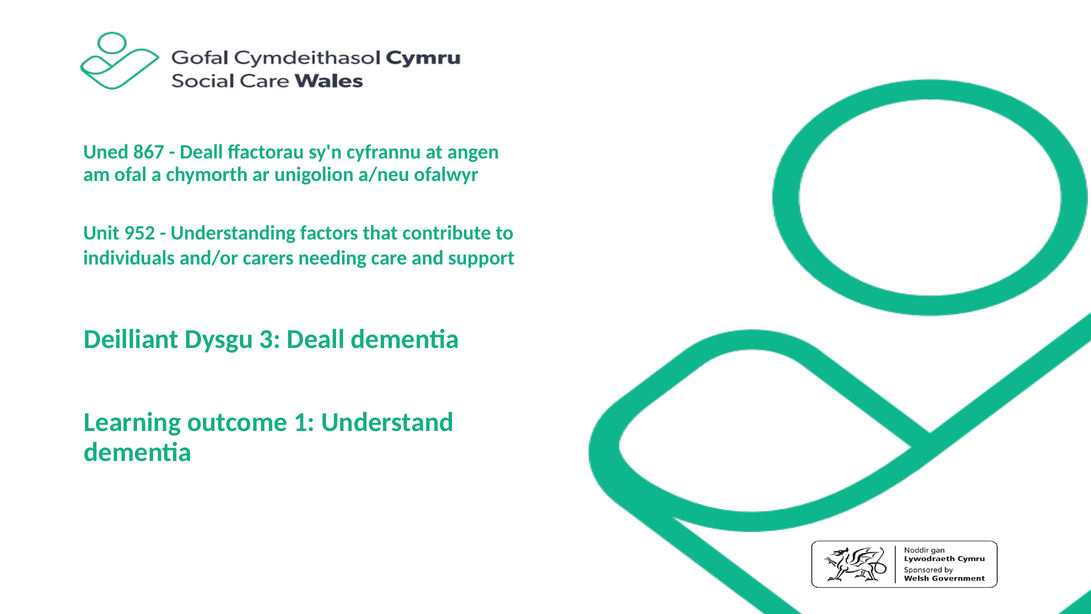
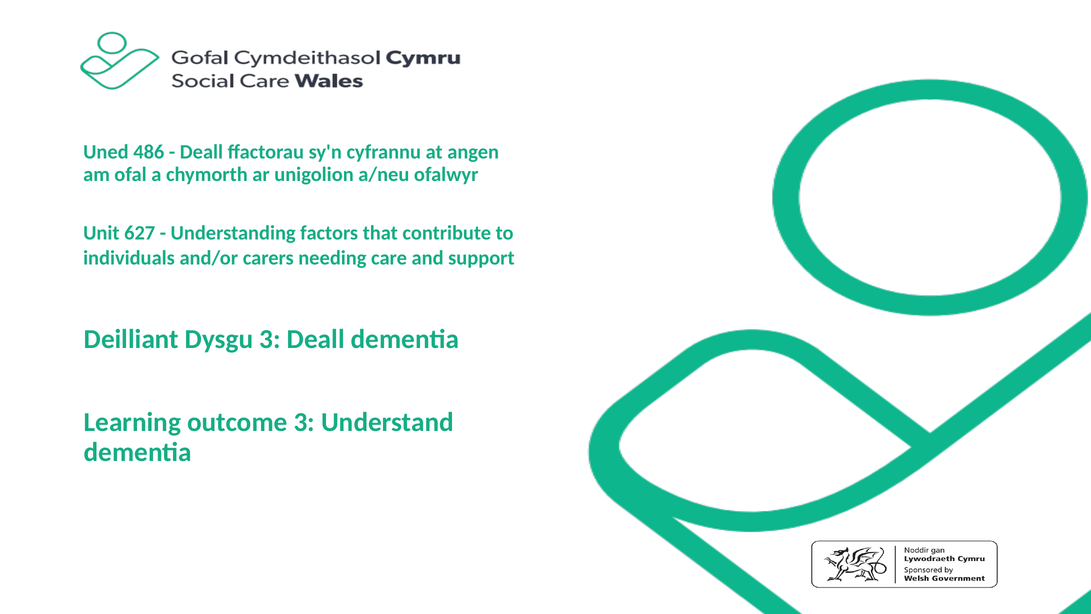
867: 867 -> 486 (149, 152)
952: 952 -> 627 (140, 233)
outcome 1: 1 -> 3 (304, 422)
